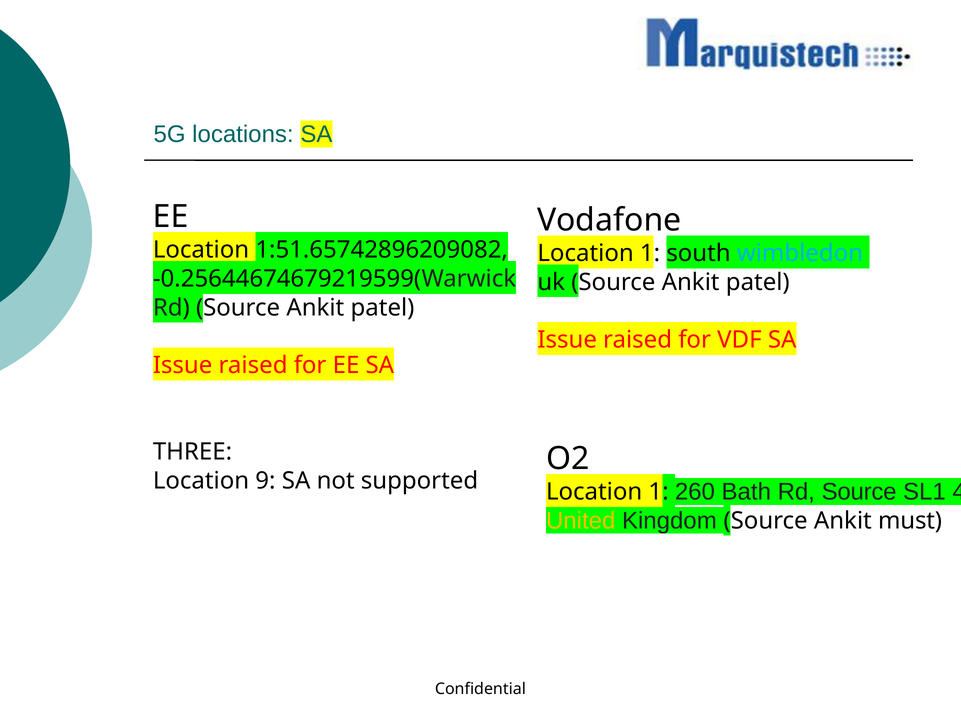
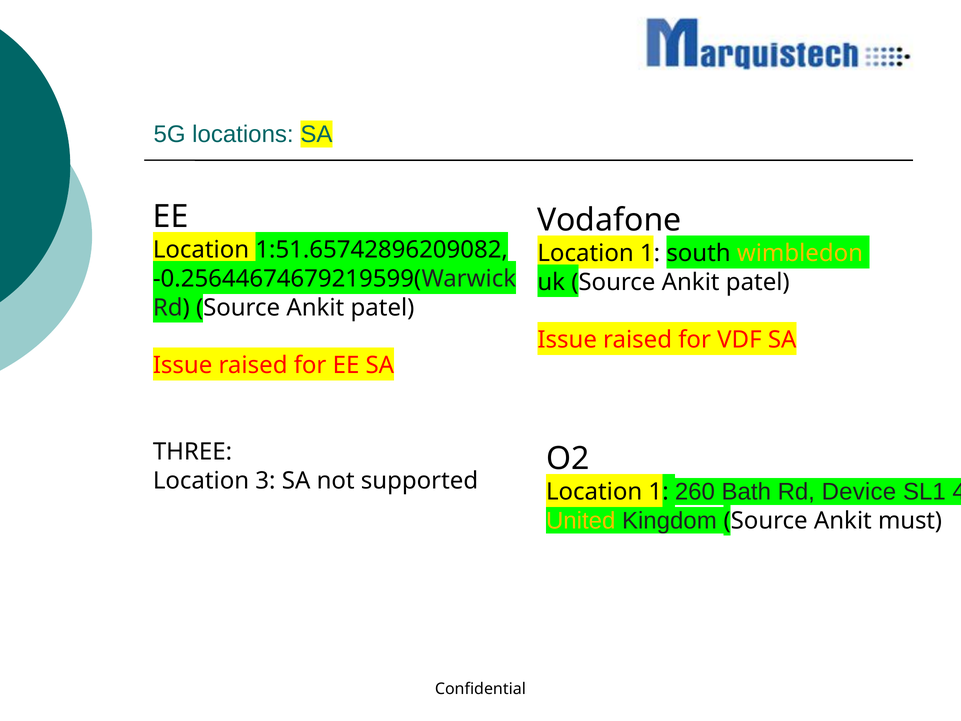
wimbledon colour: light blue -> yellow (800, 253)
9: 9 -> 3 (265, 480)
Bath Rd Source: Source -> Device (859, 492)
